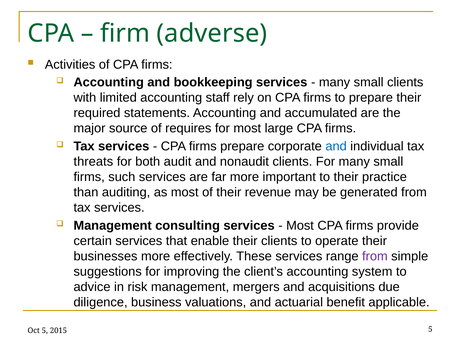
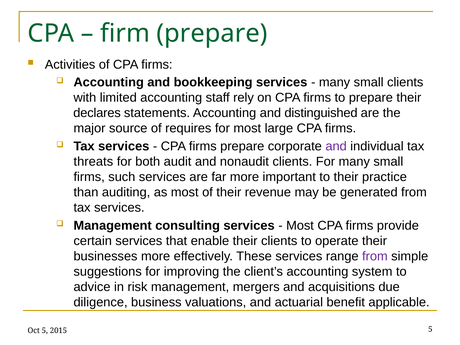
firm adverse: adverse -> prepare (212, 33)
required: required -> declares (97, 113)
accumulated: accumulated -> distinguished (321, 113)
and colour: blue -> purple (336, 146)
